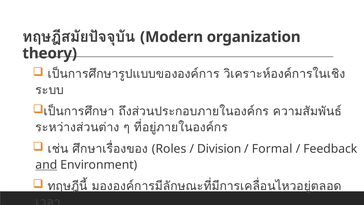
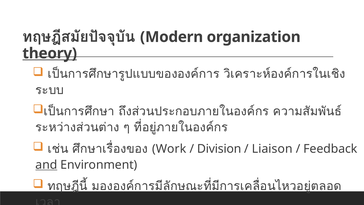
theory underline: none -> present (50, 53)
Roles: Roles -> Work (169, 149)
Formal: Formal -> Liaison (272, 149)
